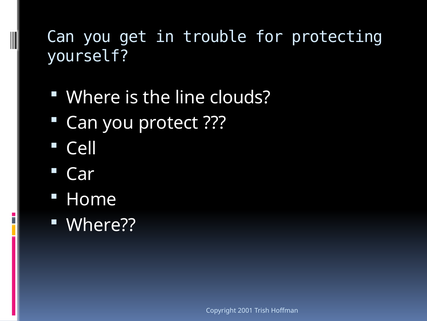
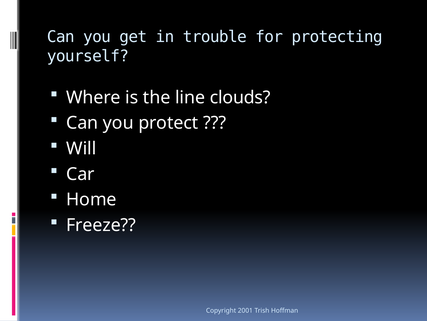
Cell: Cell -> Will (81, 148)
Where: Where -> Freeze (101, 225)
